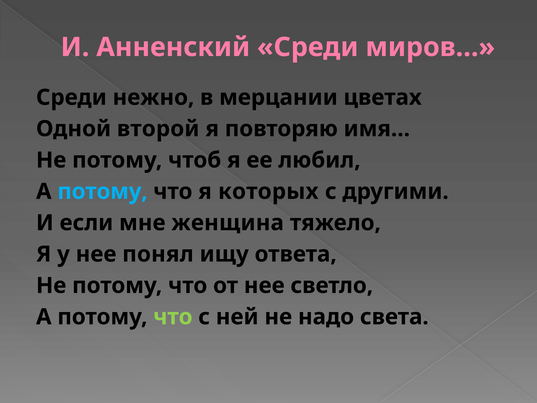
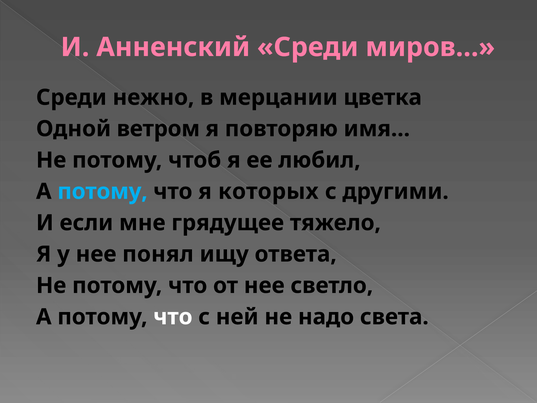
цветах: цветах -> цветка (383, 97)
второй: второй -> ветром (158, 129)
женщина: женщина -> грядущее (228, 223)
что colour: light green -> white (173, 317)
